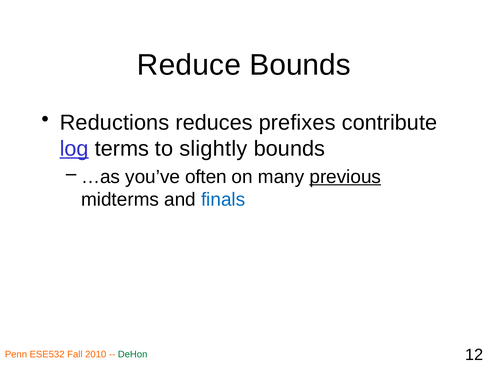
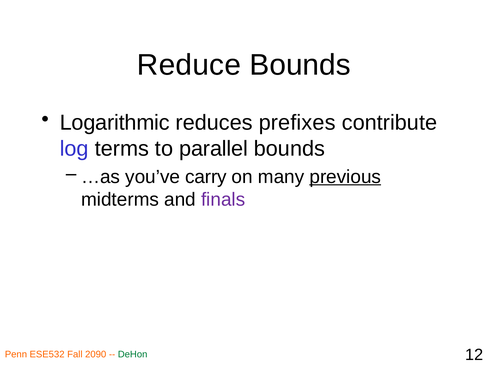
Reductions: Reductions -> Logarithmic (115, 123)
log underline: present -> none (74, 149)
slightly: slightly -> parallel (214, 149)
often: often -> carry (206, 177)
finals colour: blue -> purple (223, 200)
2010: 2010 -> 2090 (96, 354)
